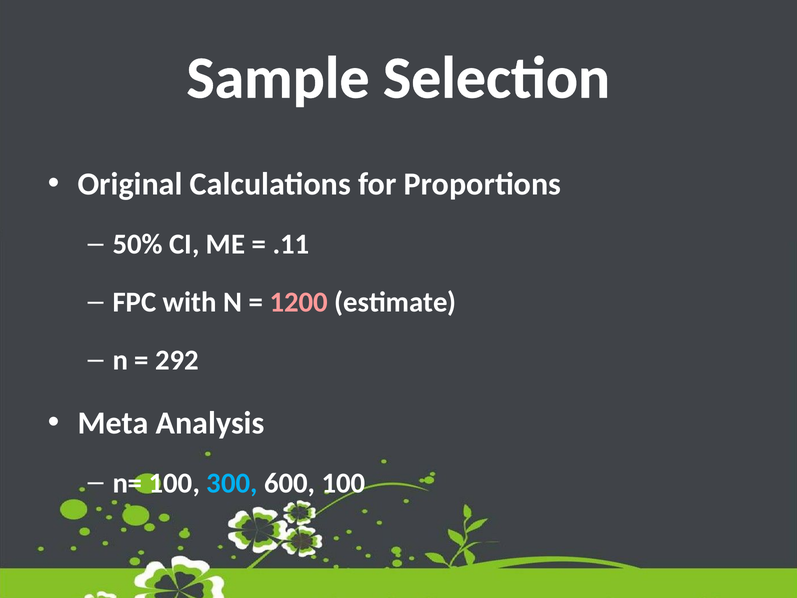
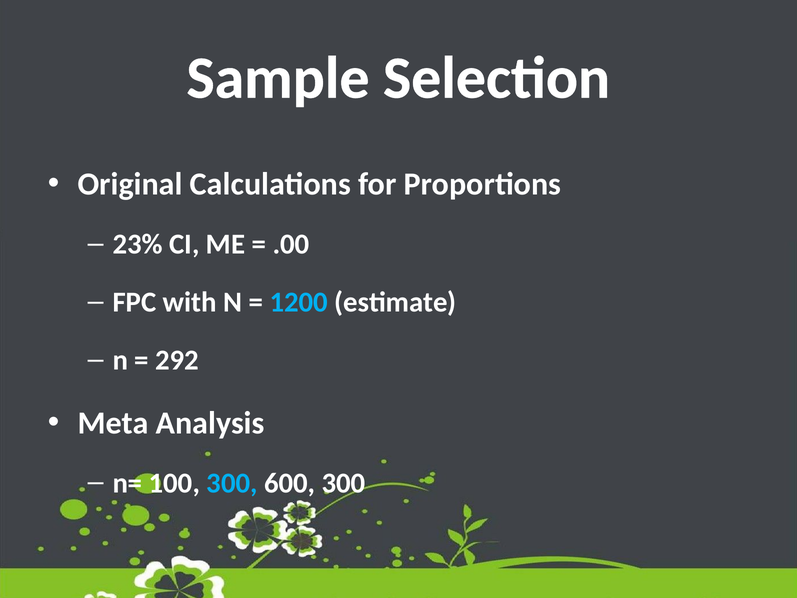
50%: 50% -> 23% (138, 244)
.11: .11 -> .00 (291, 244)
1200 colour: pink -> light blue (299, 302)
600 100: 100 -> 300 (344, 483)
